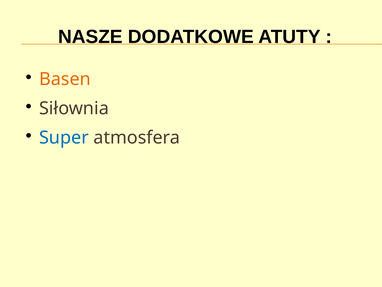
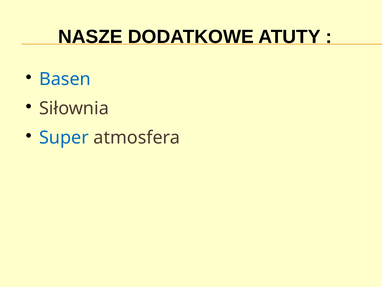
Basen colour: orange -> blue (65, 79)
